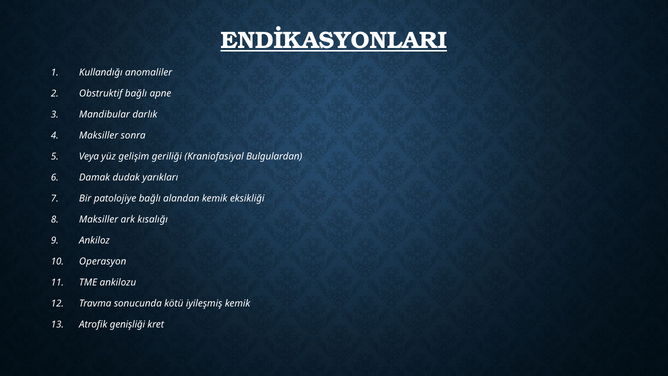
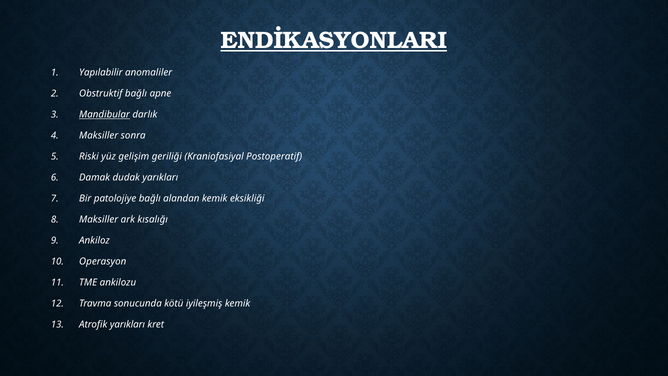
Kullandığı: Kullandığı -> Yapılabilir (101, 73)
Mandibular underline: none -> present (104, 115)
Veya: Veya -> Riski (89, 157)
Bulgulardan: Bulgulardan -> Postoperatif (274, 157)
Atrofik genişliği: genişliği -> yarıkları (127, 324)
